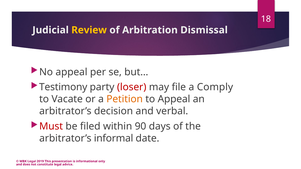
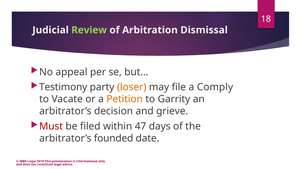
Review colour: yellow -> light green (89, 30)
loser colour: red -> orange (132, 87)
to Appeal: Appeal -> Garrity (174, 99)
verbal: verbal -> grieve (172, 111)
90: 90 -> 47 (140, 127)
informal: informal -> founded (114, 139)
